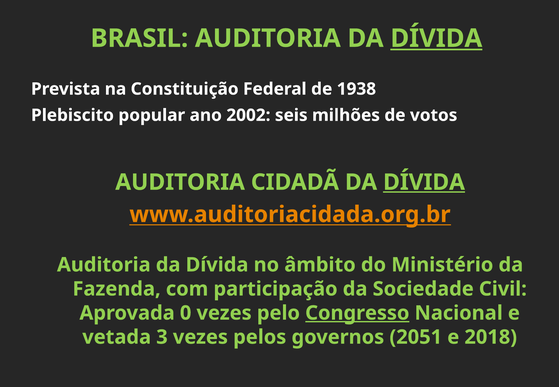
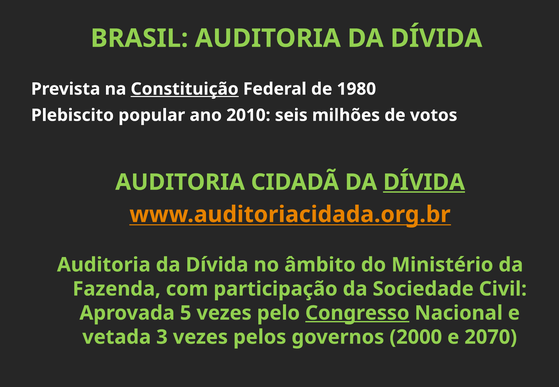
DÍVIDA underline: present -> none (436, 38)
Constituição underline: none -> present (185, 89)
1938: 1938 -> 1980 (356, 89)
2002: 2002 -> 2010 (248, 115)
0: 0 -> 5 (186, 313)
2051: 2051 -> 2000 (416, 337)
2018: 2018 -> 2070 (491, 337)
